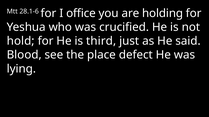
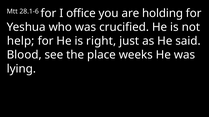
hold: hold -> help (21, 41)
third: third -> right (101, 41)
defect: defect -> weeks (136, 55)
